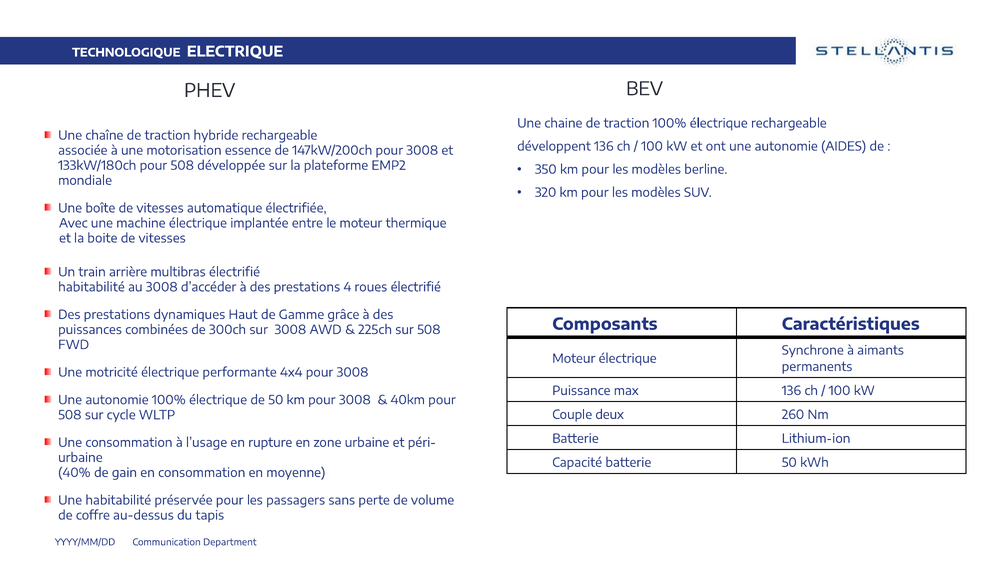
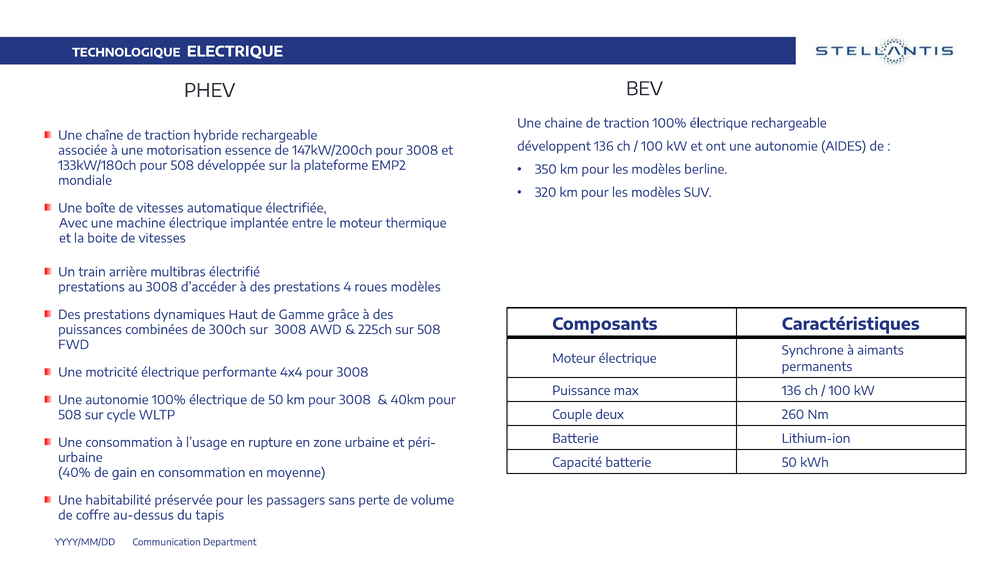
habitabilité: habitabilité -> prestations (91, 288)
roues électrifié: électrifié -> modèles (416, 288)
